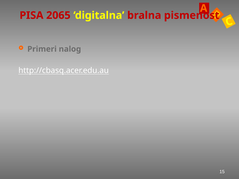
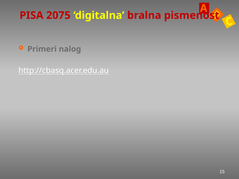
2065: 2065 -> 2075 (58, 15)
